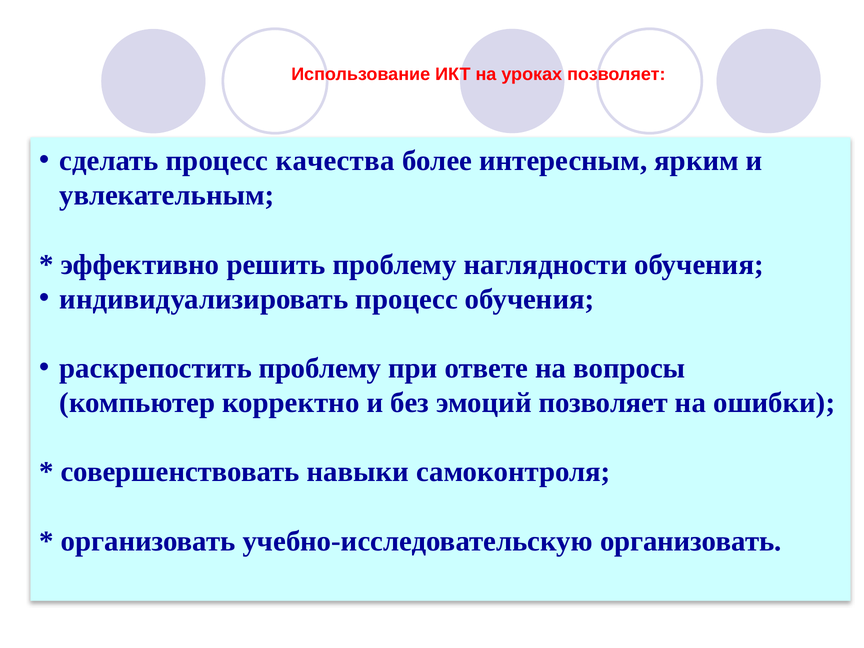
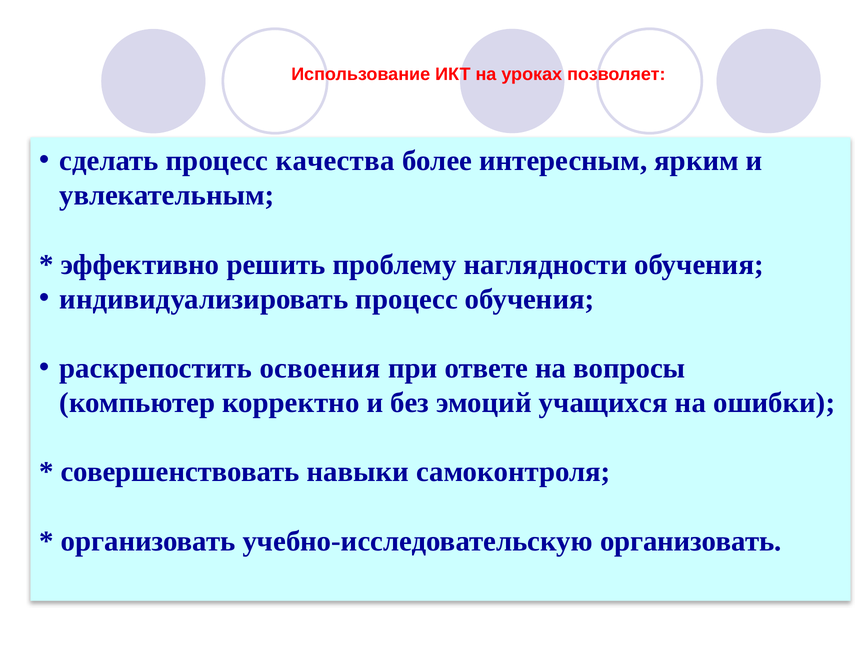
раскрепостить проблему: проблему -> освоения (320, 368)
эмоций позволяет: позволяет -> учащихся (603, 403)
